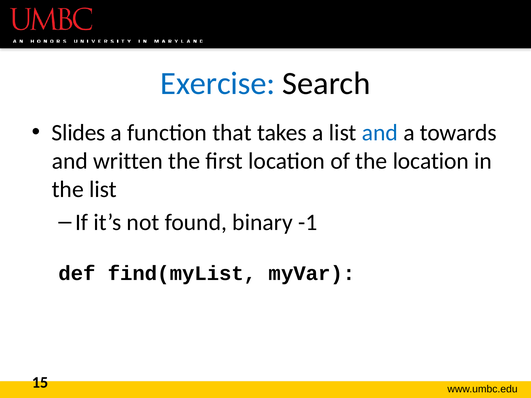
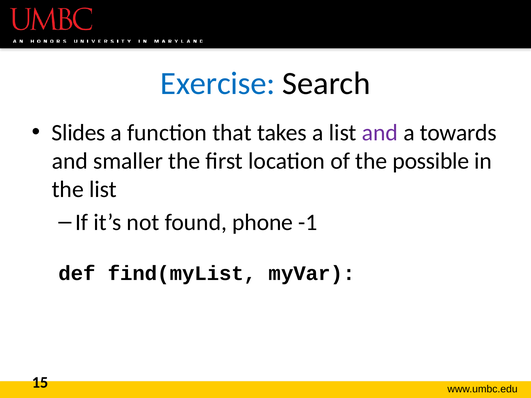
and colour: blue -> purple (380, 133)
written: written -> smaller (128, 161)
the location: location -> possible (431, 161)
binary: binary -> phone (263, 223)
